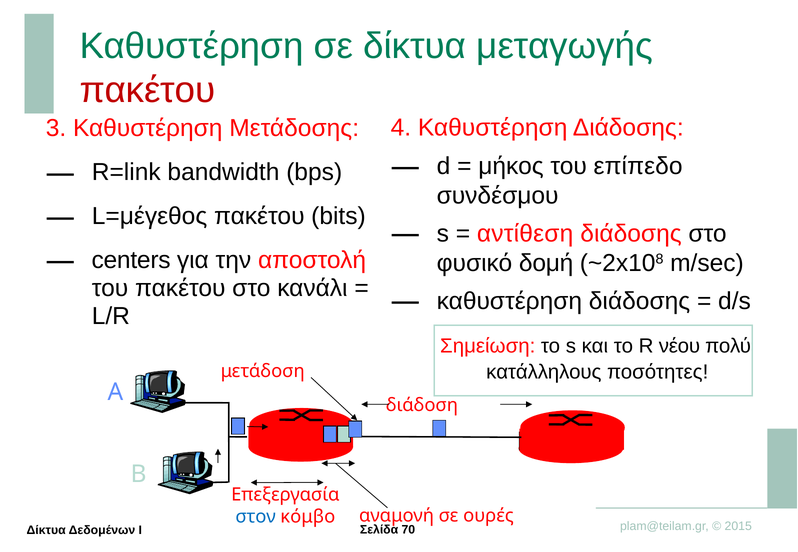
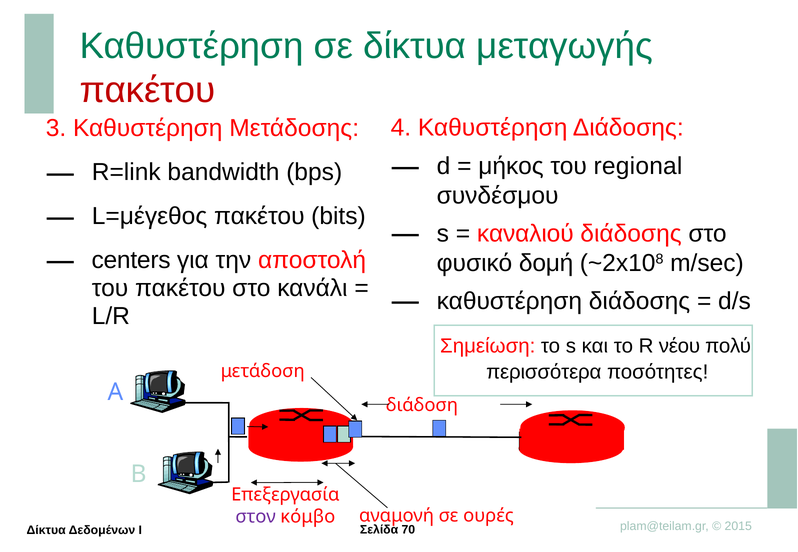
επίπεδο: επίπεδο -> regional (638, 166)
αντίθεση: αντίθεση -> καναλιού (525, 234)
κατάλληλους: κατάλληλους -> περισσότερα (544, 372)
στον colour: blue -> purple (256, 517)
